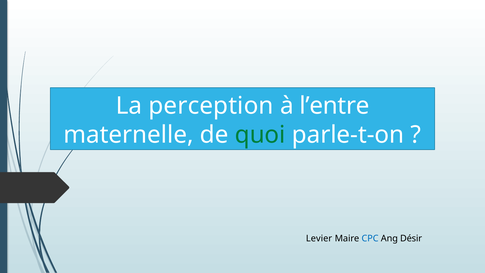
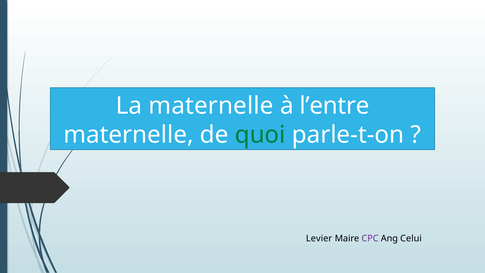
La perception: perception -> maternelle (211, 106)
CPC colour: blue -> purple (370, 238)
Désir: Désir -> Celui (411, 238)
